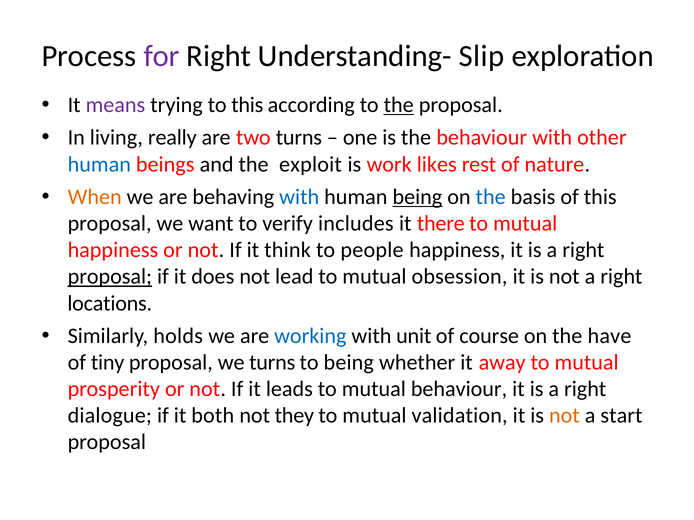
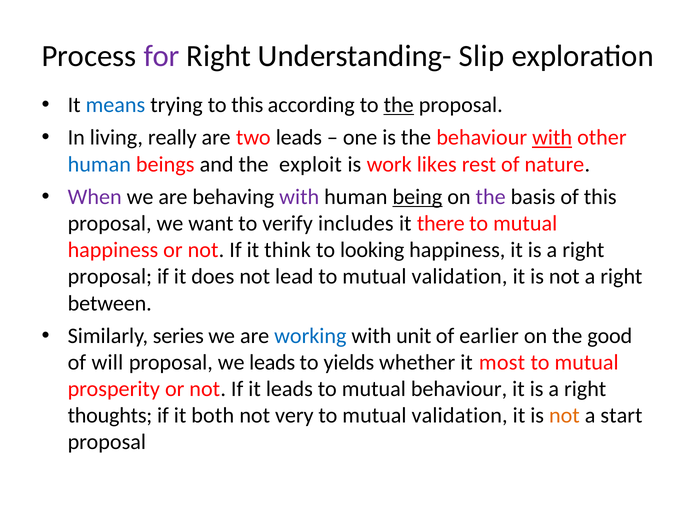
means colour: purple -> blue (115, 105)
two turns: turns -> leads (299, 138)
with underline: none -> present (552, 138)
When colour: orange -> purple (95, 197)
with colour: blue -> purple (299, 197)
the colour: blue -> purple (491, 197)
people: people -> looking (372, 250)
proposal underline: present -> none (110, 277)
lead to mutual obsession: obsession -> validation (459, 277)
locations: locations -> between (110, 304)
holds: holds -> series (178, 336)
course: course -> earlier (489, 336)
have: have -> good (610, 336)
tiny: tiny -> will (107, 363)
we turns: turns -> leads (272, 363)
to being: being -> yields (349, 363)
away: away -> most (502, 363)
dialogue: dialogue -> thoughts (110, 416)
they: they -> very (294, 416)
